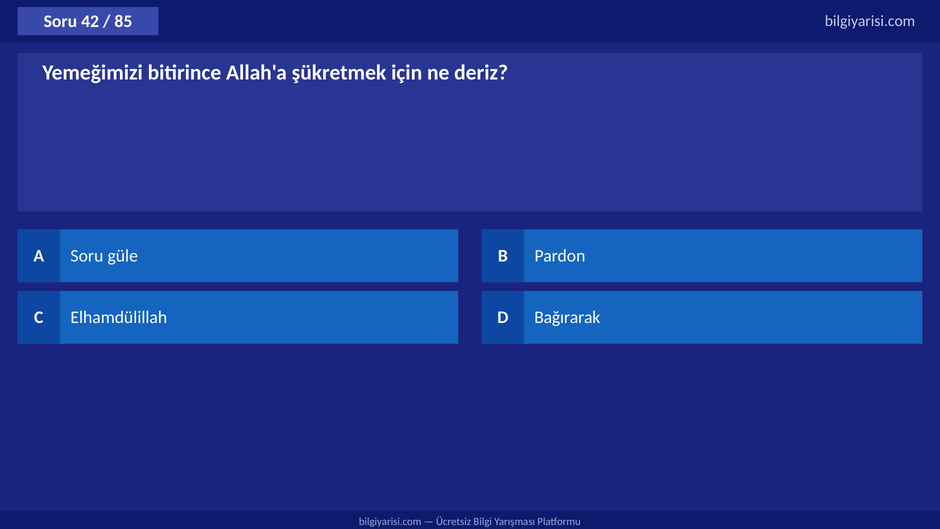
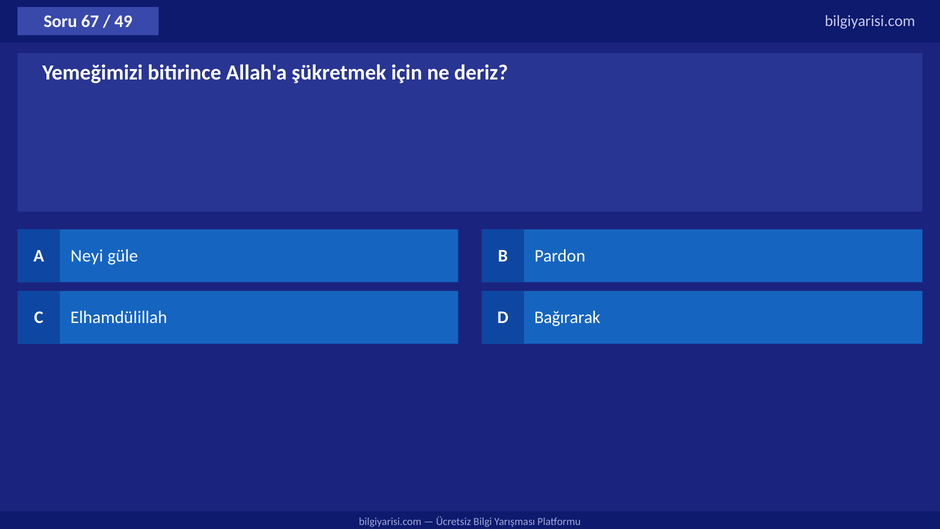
42: 42 -> 67 (90, 21)
85: 85 -> 49 (123, 21)
A Soru: Soru -> Neyi (87, 256)
